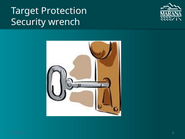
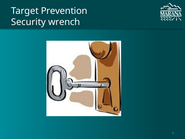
Protection: Protection -> Prevention (64, 11)
